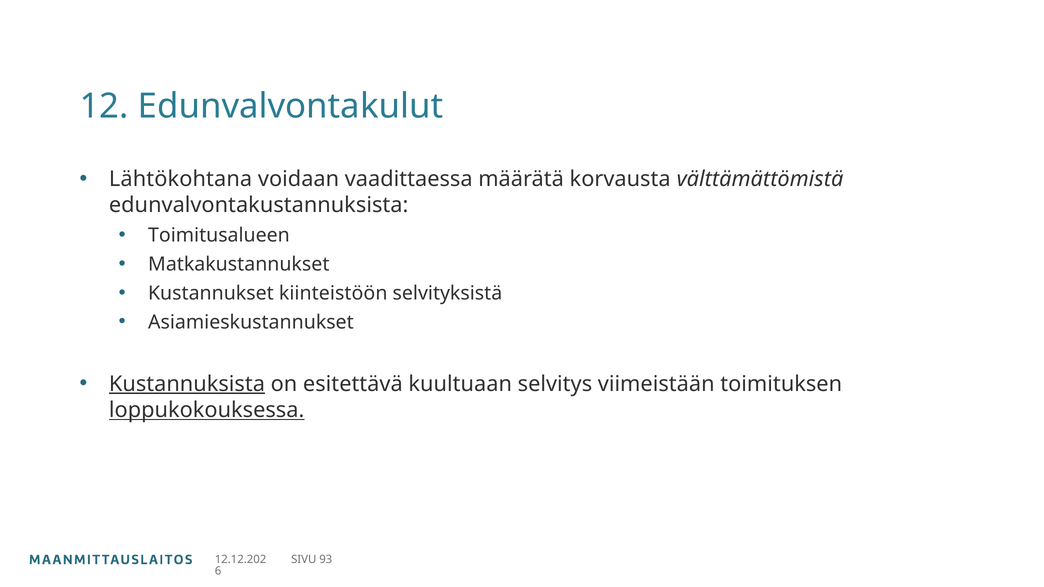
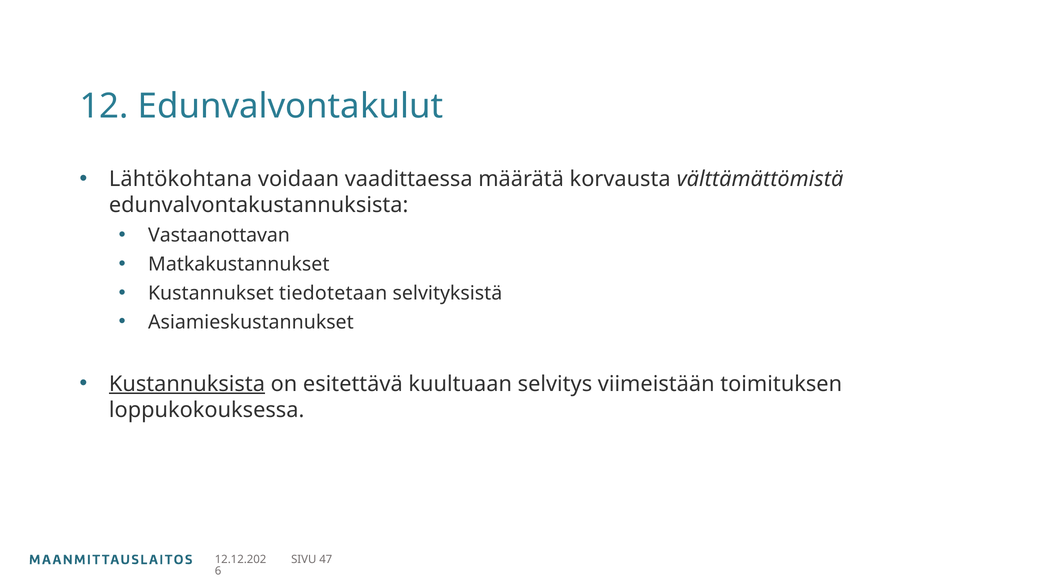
Toimitusalueen: Toimitusalueen -> Vastaanottavan (219, 235)
kiinteistöön: kiinteistöön -> tiedotetaan (333, 293)
loppukokouksessa underline: present -> none (207, 410)
93: 93 -> 47 (326, 560)
